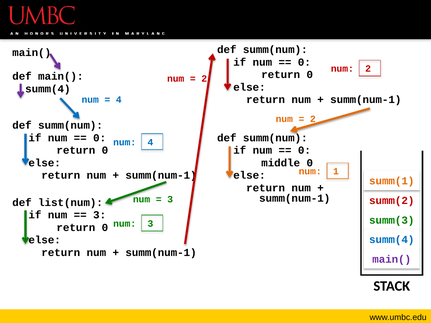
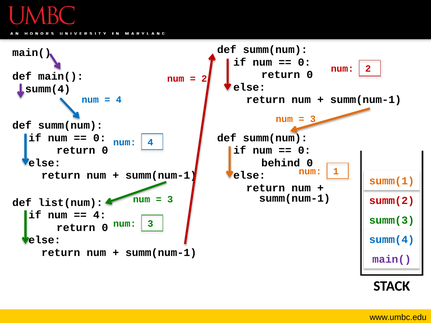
2: 2 -> 3 (313, 119)
middle: middle -> behind (281, 163)
3: 3 -> 4 (100, 215)
